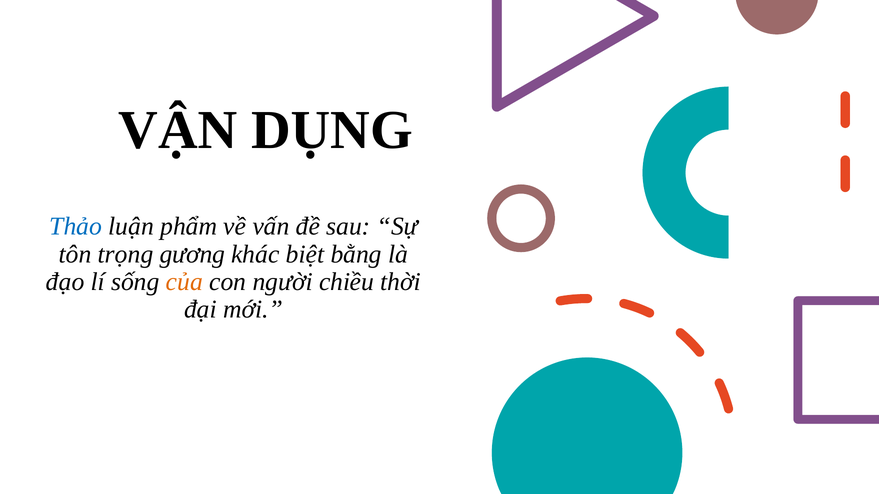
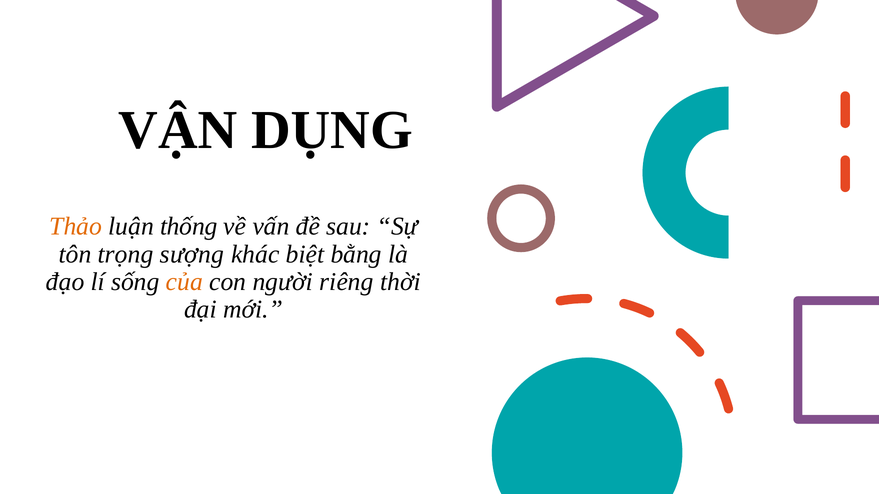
Thảo colour: blue -> orange (76, 227)
phẩm: phẩm -> thống (189, 227)
gương: gương -> sượng (192, 254)
chiều: chiều -> riêng (346, 282)
